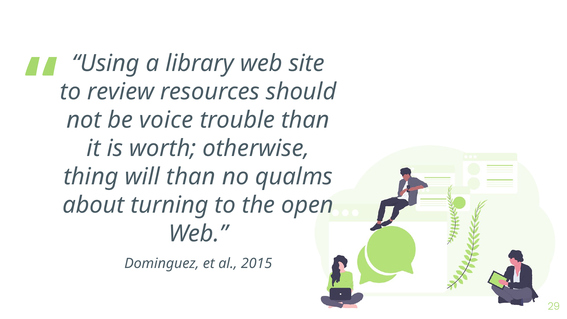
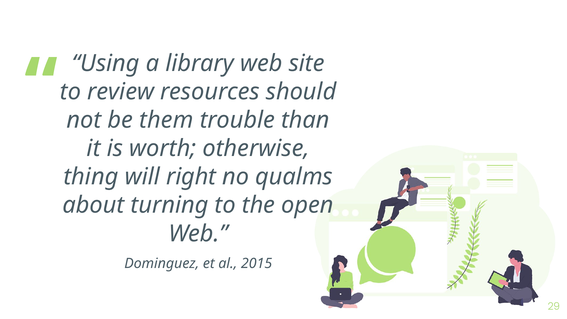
voice: voice -> them (166, 120)
will than: than -> right (191, 177)
